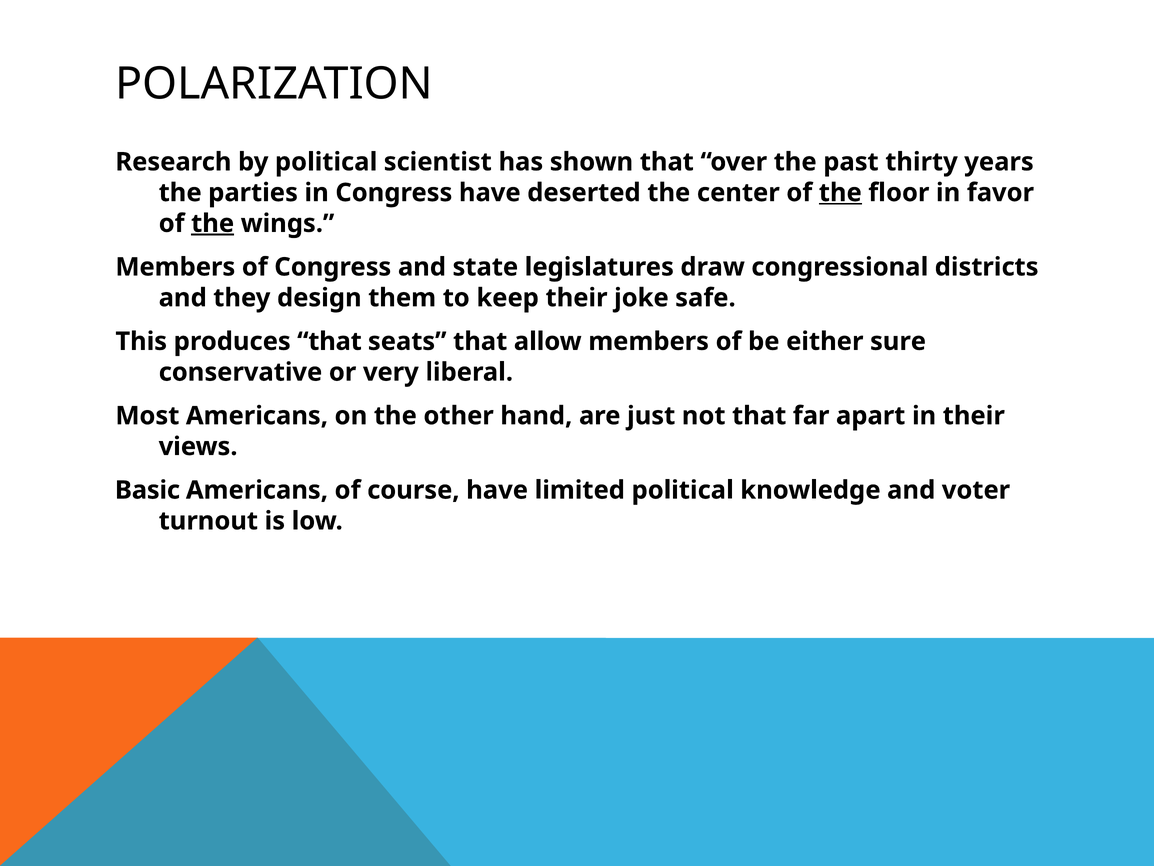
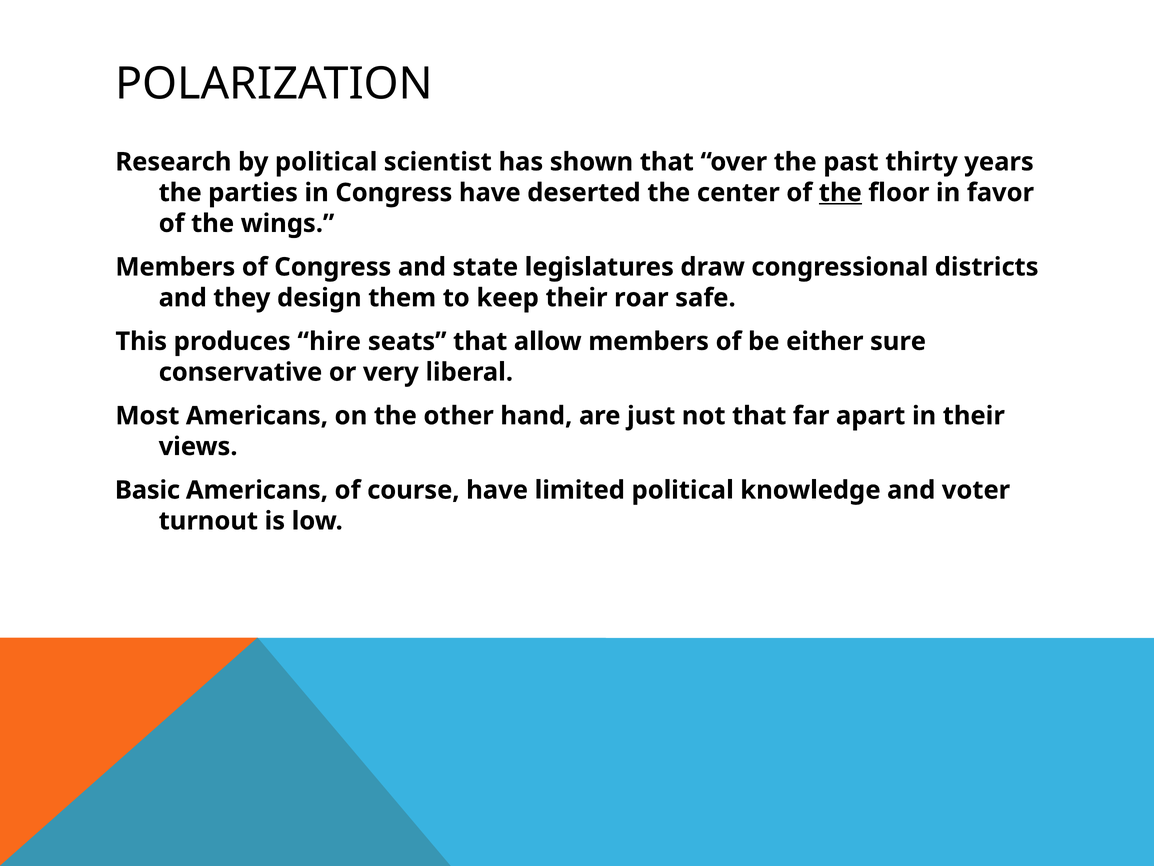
the underline: present -> none (213, 223)
joke: joke -> roar (641, 298)
produces that: that -> hire (329, 341)
